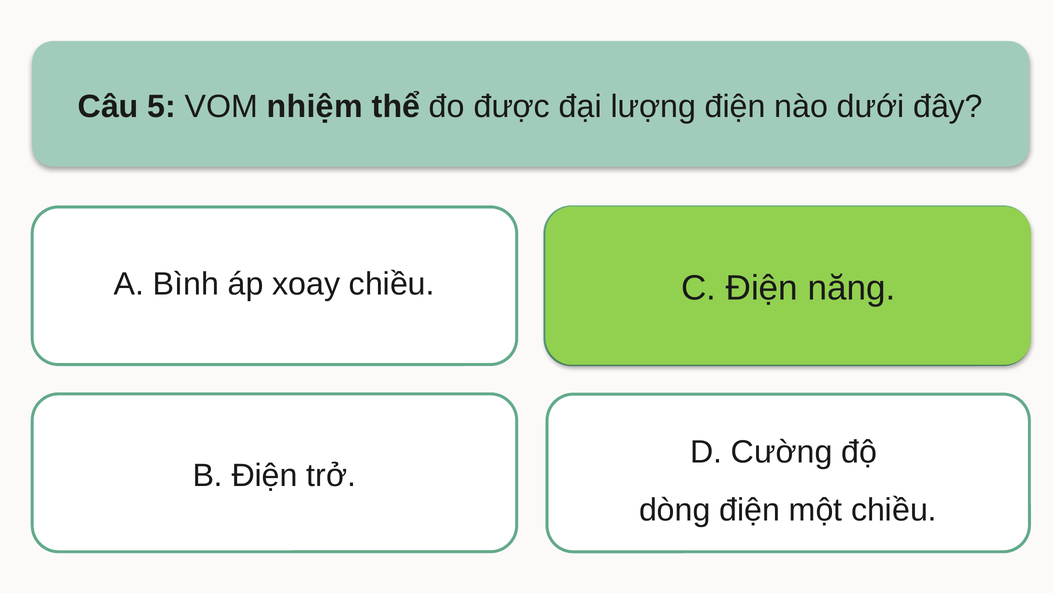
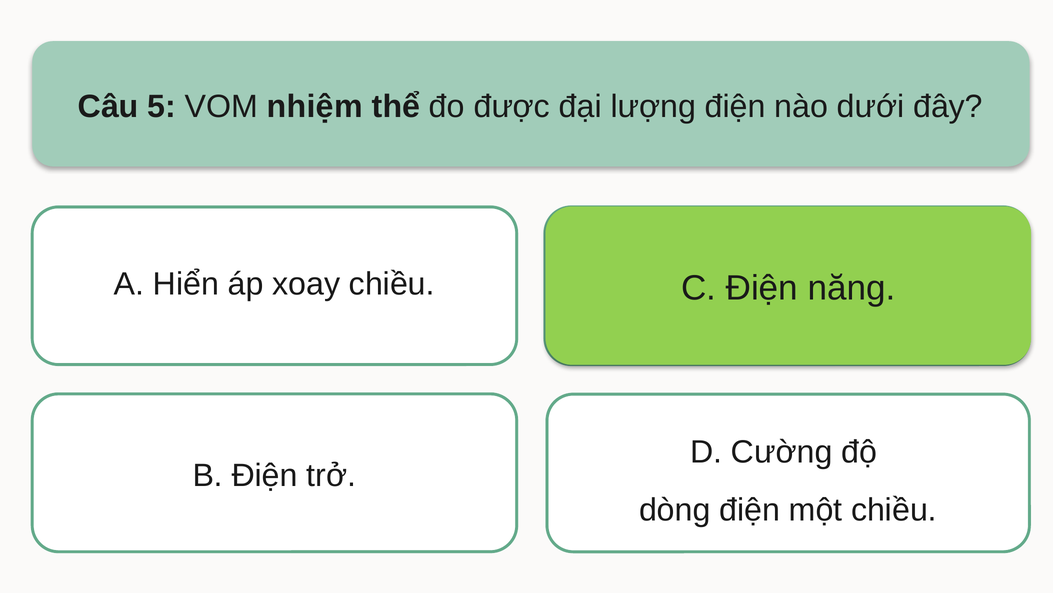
Bình: Bình -> Hiển (186, 284)
